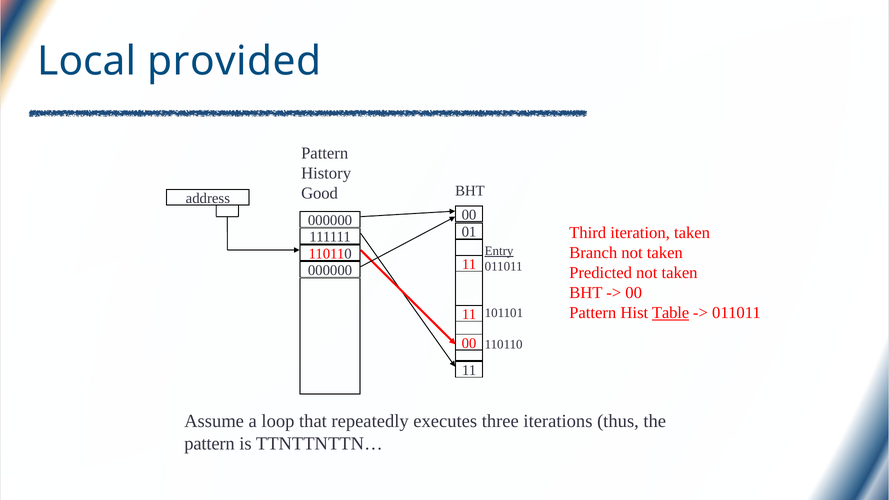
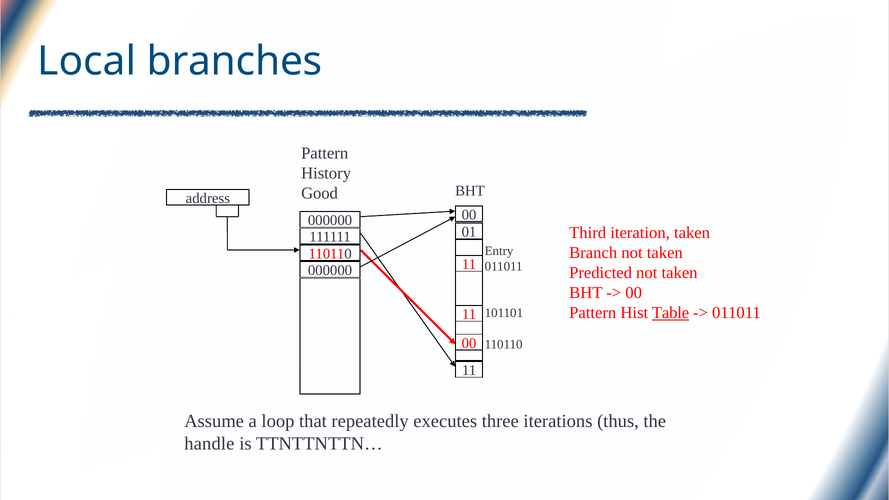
provided: provided -> branches (235, 61)
Entry underline: present -> none (499, 251)
pattern: pattern -> handle (209, 444)
